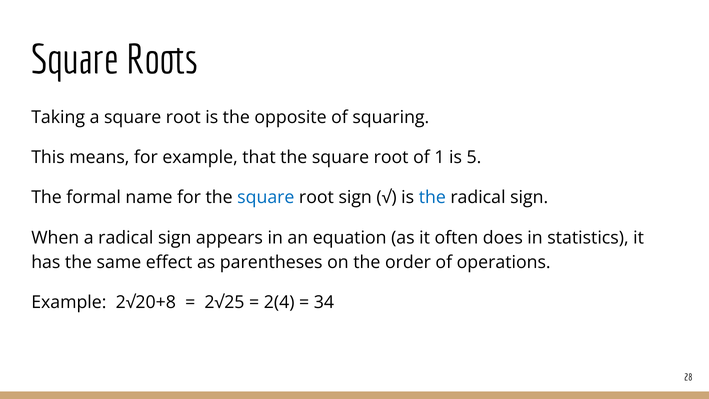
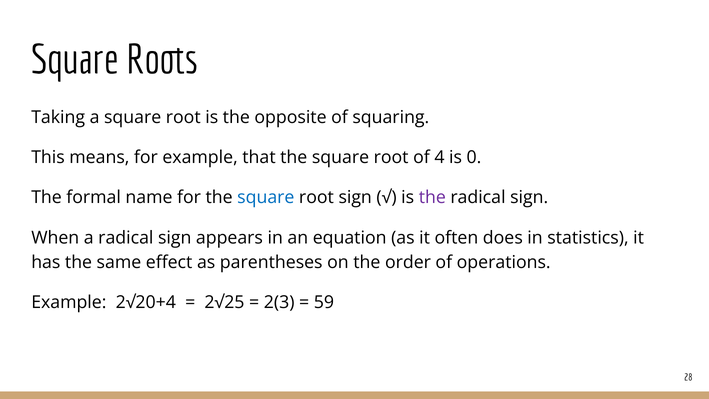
1: 1 -> 4 (439, 157)
5: 5 -> 0 (474, 157)
the colour: blue -> purple (432, 198)
2√20+8: 2√20+8 -> 2√20+4 (146, 302)
2(4: 2(4 -> 2(3 (279, 302)
34: 34 -> 59 (324, 302)
